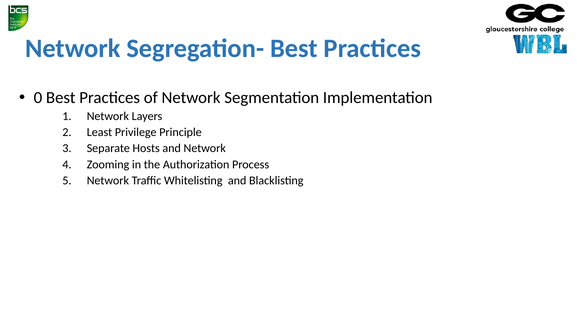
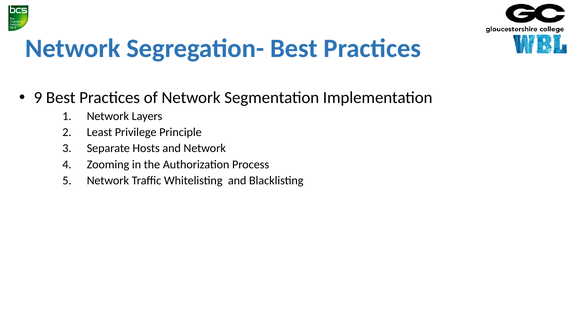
0: 0 -> 9 (38, 98)
